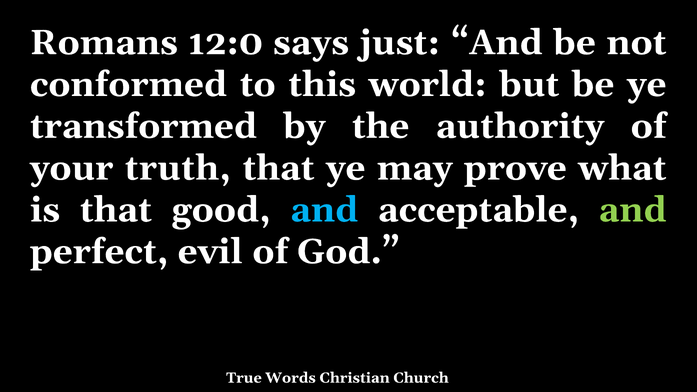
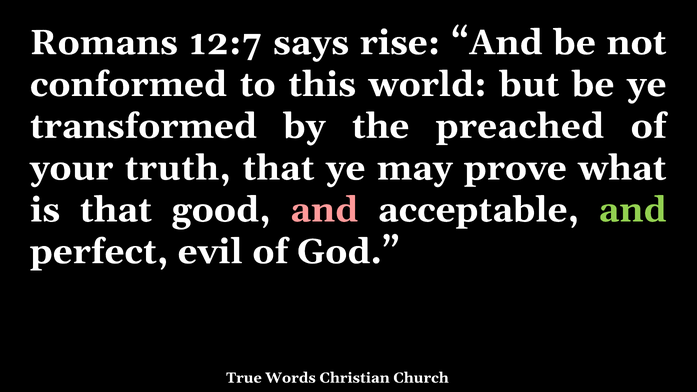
12:0: 12:0 -> 12:7 (225, 43)
just: just -> rise (400, 43)
authority: authority -> preached (520, 126)
and colour: light blue -> pink (324, 210)
